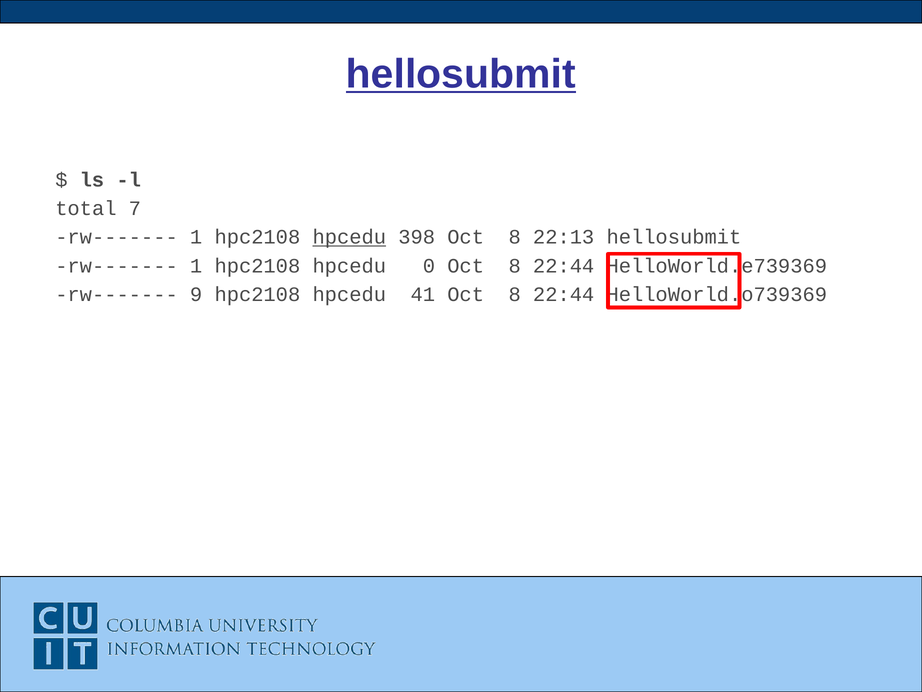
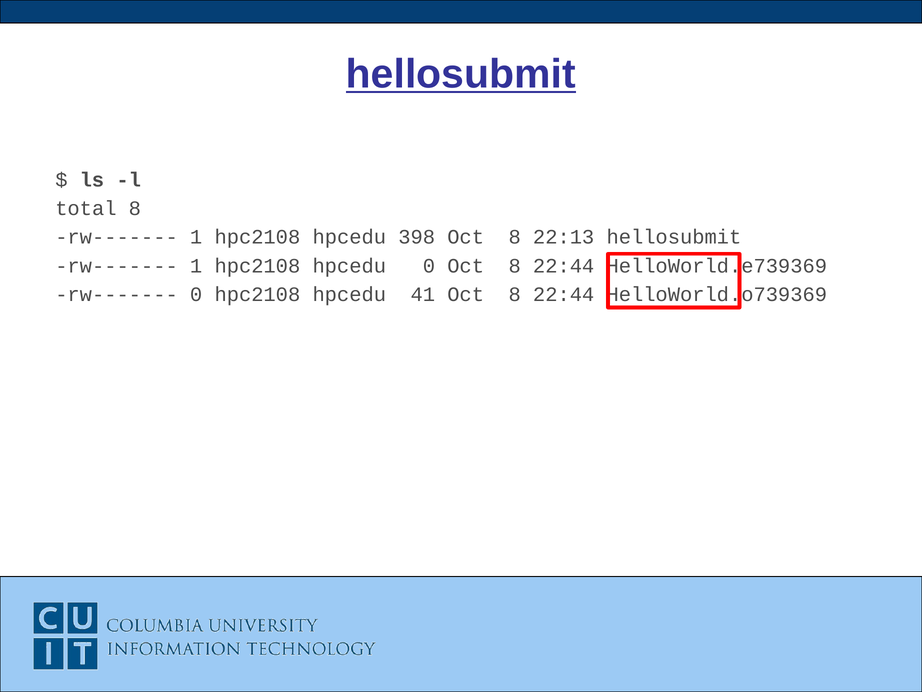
total 7: 7 -> 8 (135, 208)
hpcedu underline: present -> none (349, 237)
rw------- 9: 9 -> 0 (196, 294)
